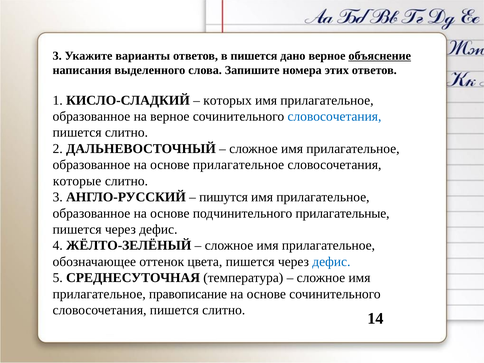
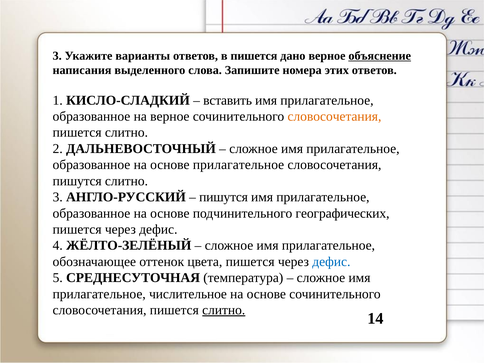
которых: которых -> вставить (228, 100)
словосочетания colour: blue -> orange (334, 116)
которые: которые -> пишутся (77, 181)
прилагательные: прилагательные -> географических (343, 213)
правописание: правописание -> числительное (188, 294)
слитно underline: none -> present (224, 310)
